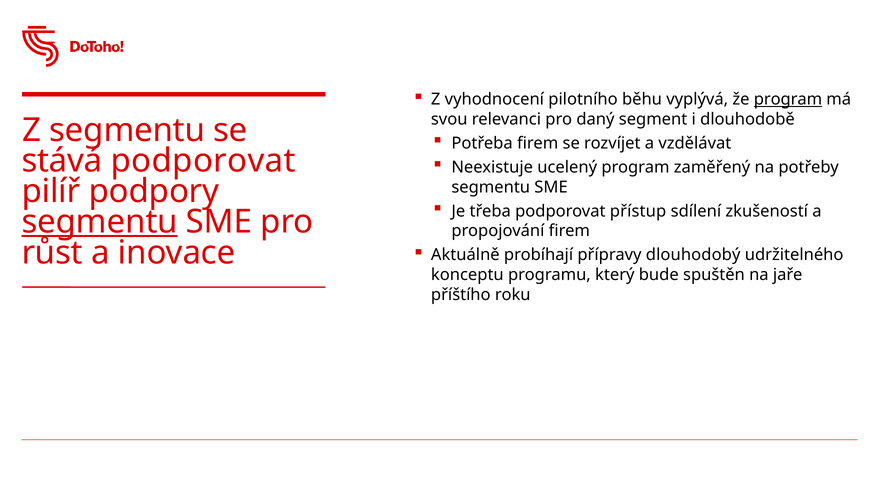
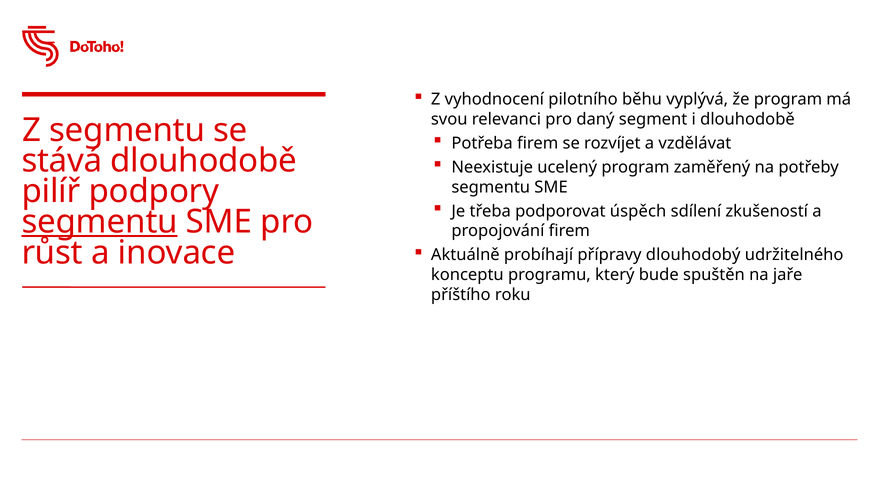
program underline: present -> none (788, 99)
stává podporovat: podporovat -> dlouhodobě (204, 161)
přístup: přístup -> úspěch (638, 211)
